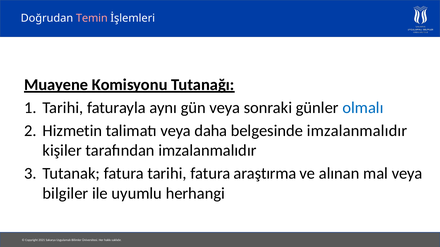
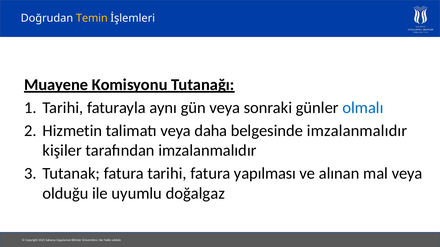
Temin colour: pink -> yellow (92, 18)
araştırma: araştırma -> yapılması (265, 174)
bilgiler: bilgiler -> olduğu (66, 194)
herhangi: herhangi -> doğalgaz (195, 194)
